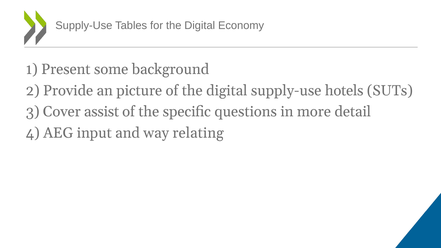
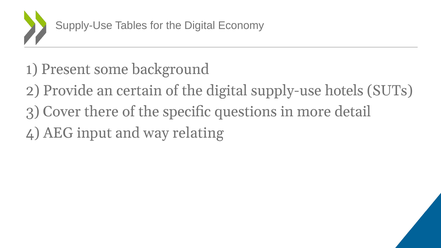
picture: picture -> certain (139, 91)
assist: assist -> there (101, 112)
